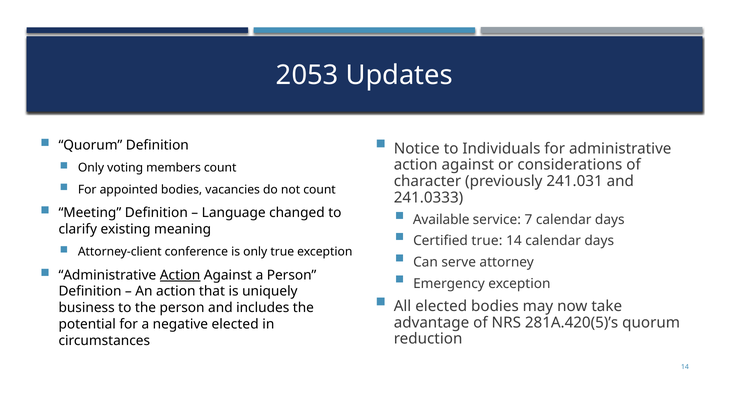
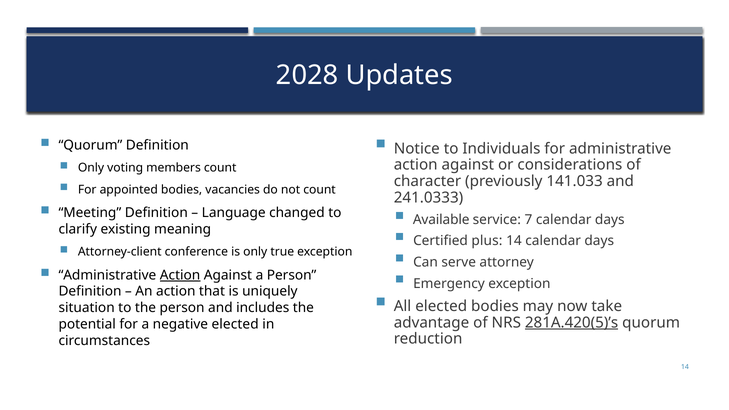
2053: 2053 -> 2028 (307, 75)
241.031: 241.031 -> 141.033 (575, 181)
Certified true: true -> plus (487, 241)
business: business -> situation (87, 308)
281A.420(5)’s underline: none -> present (572, 323)
